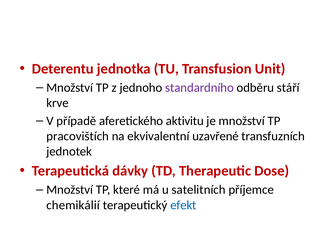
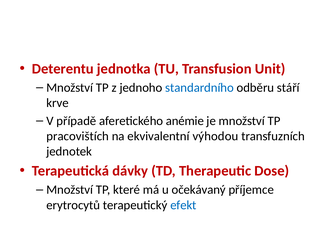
standardního colour: purple -> blue (200, 88)
aktivitu: aktivitu -> anémie (185, 121)
uzavřené: uzavřené -> výhodou (215, 136)
satelitních: satelitních -> očekávaný (199, 190)
chemikálií: chemikálií -> erytrocytů (73, 205)
